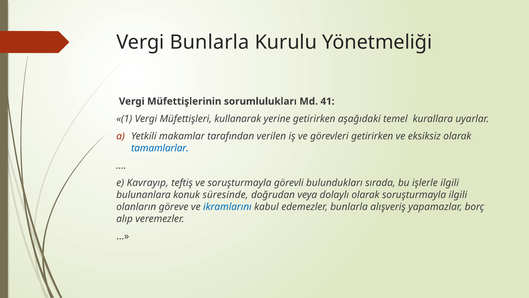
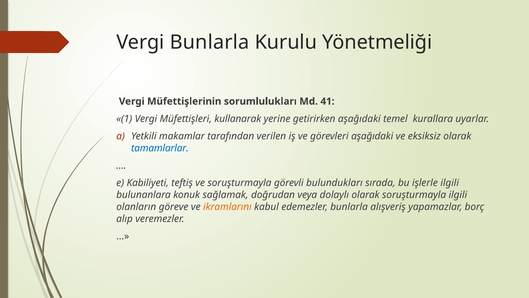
görevleri getirirken: getirirken -> aşağıdaki (372, 136)
Kavrayıp: Kavrayıp -> Kabiliyeti (148, 183)
süresinde: süresinde -> sağlamak (225, 195)
ikramlarını colour: blue -> orange (227, 207)
